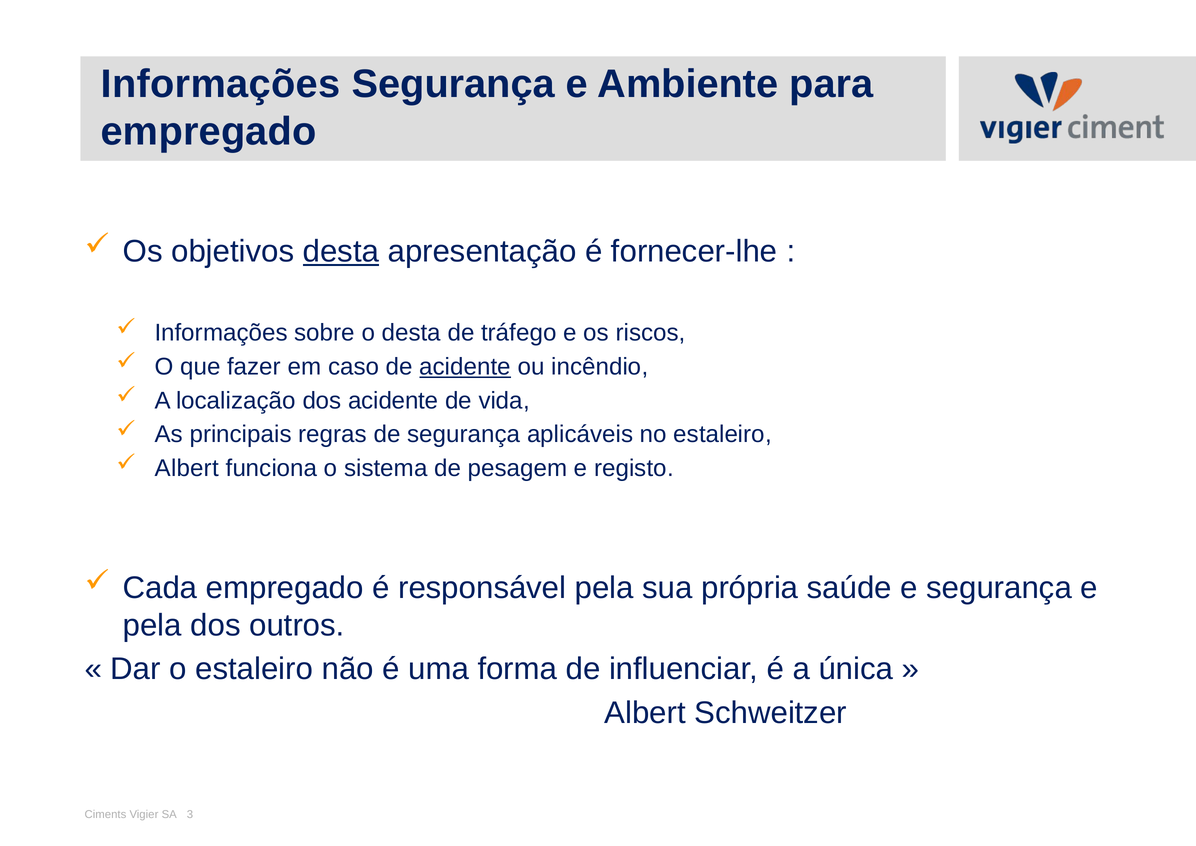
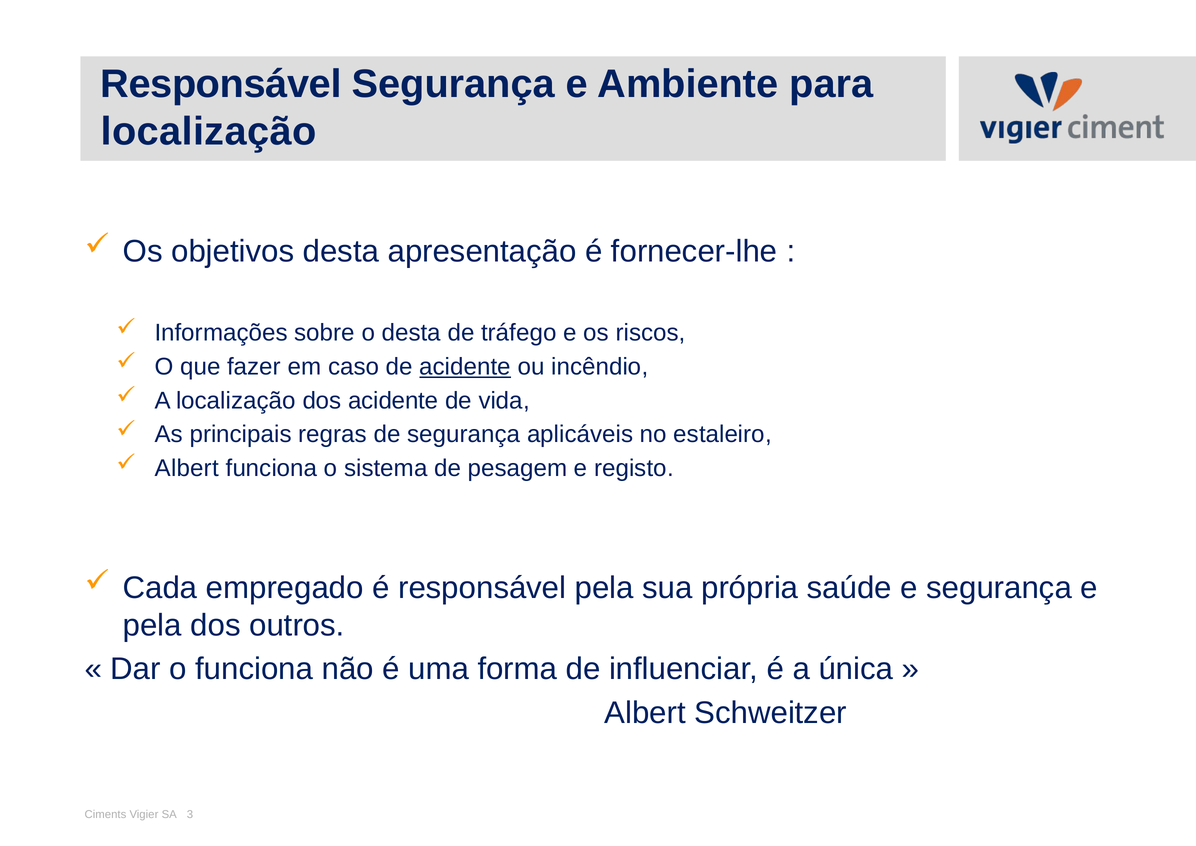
Informações: Informações -> Responsável (221, 84)
empregado: empregado -> localização (209, 132)
desta underline: present -> none (341, 251)
o estaleiro: estaleiro -> funciona (254, 669)
